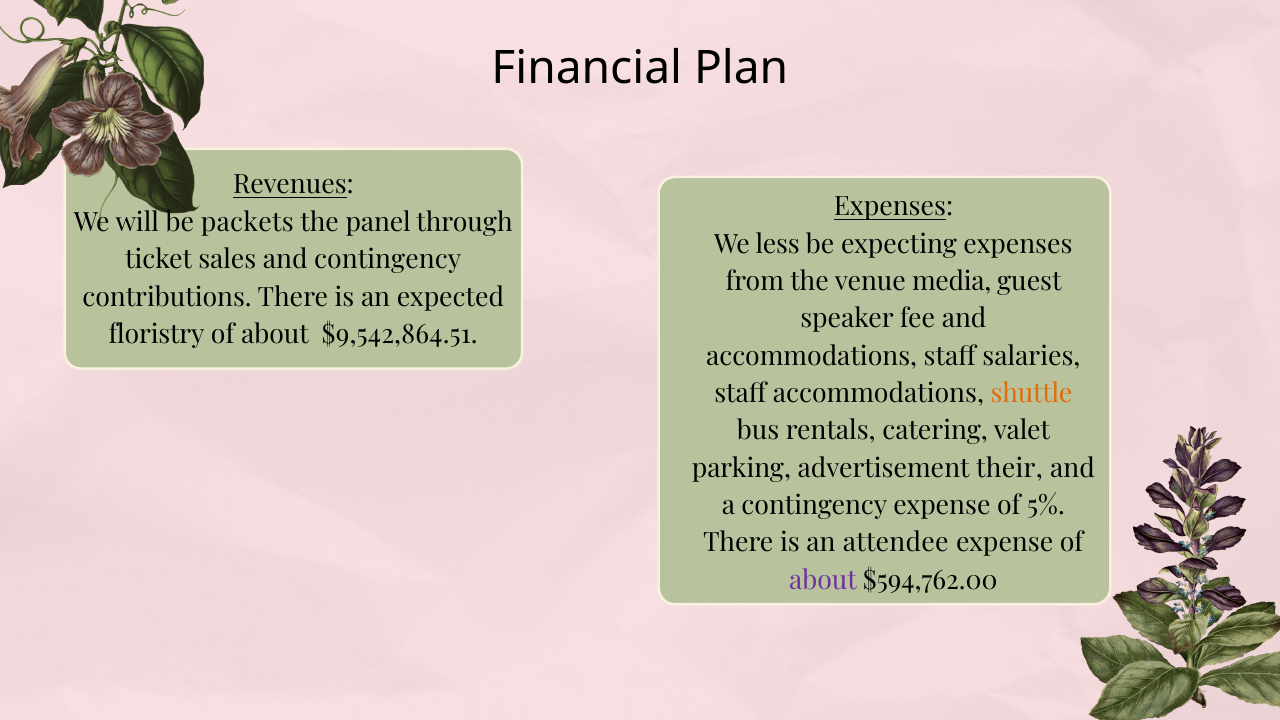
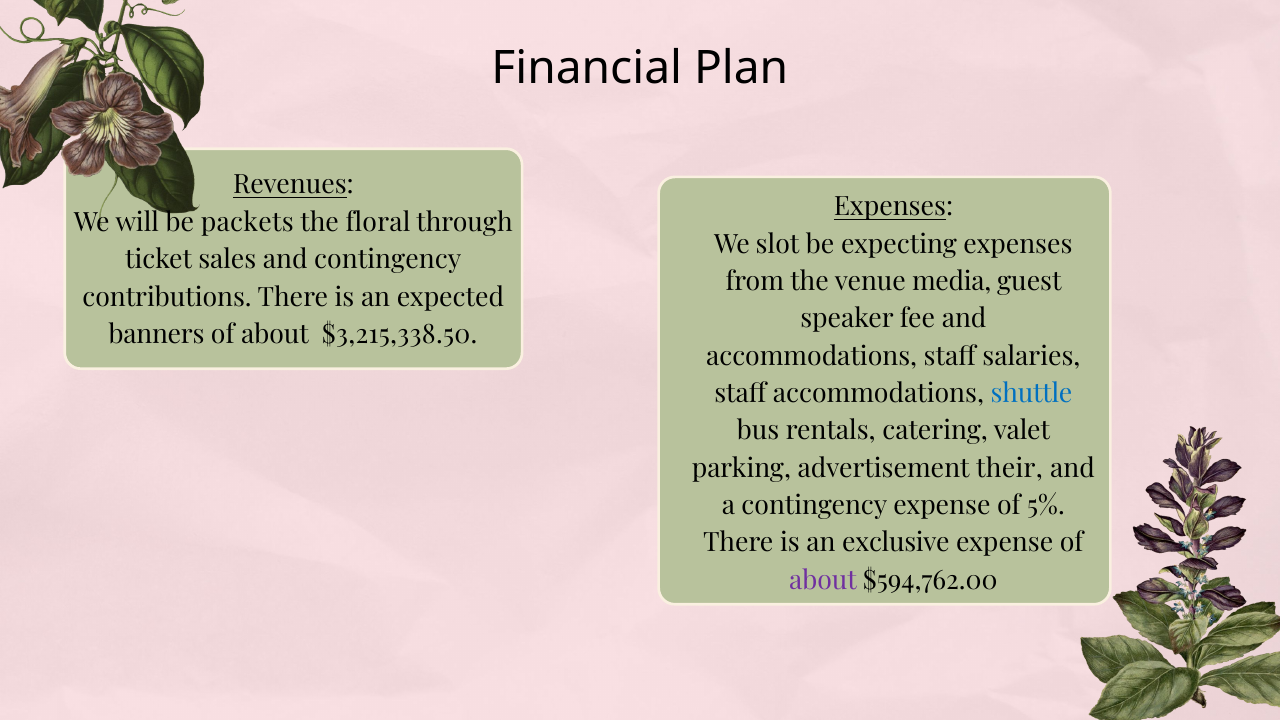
panel: panel -> floral (378, 223)
less: less -> slot (778, 244)
floristry: floristry -> banners (157, 335)
$9,542,864.51: $9,542,864.51 -> $3,215,338.50 (400, 335)
shuttle colour: orange -> blue (1032, 394)
attendee: attendee -> exclusive (896, 543)
